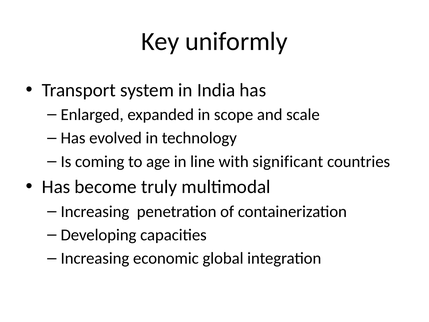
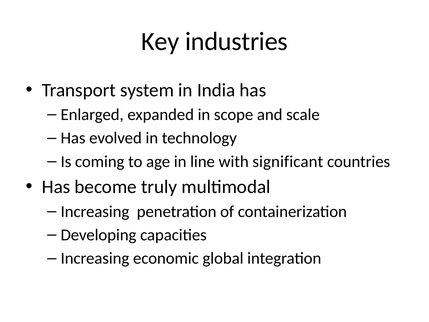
uniformly: uniformly -> industries (236, 42)
